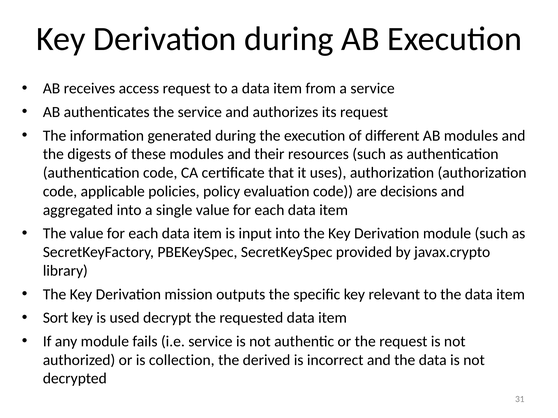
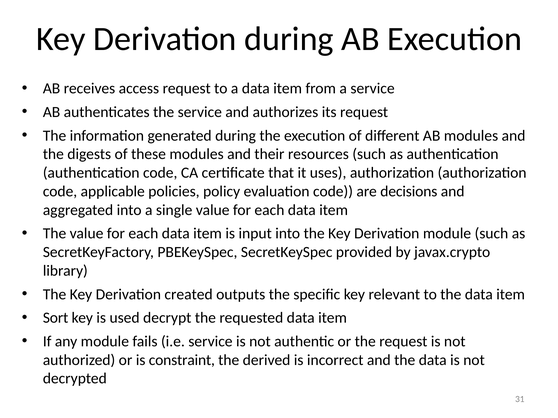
mission: mission -> created (189, 295)
collection: collection -> constraint (182, 360)
